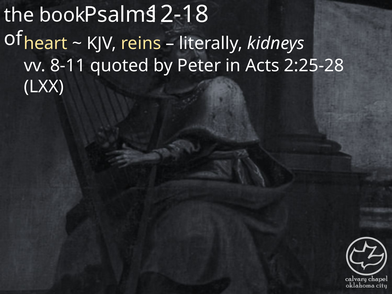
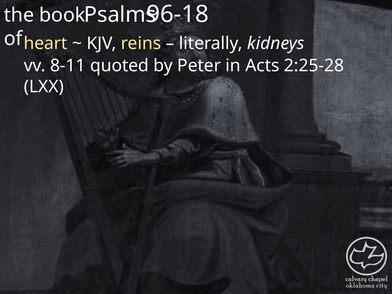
12-18: 12-18 -> 96-18 (178, 14)
